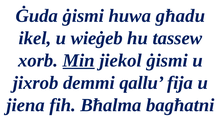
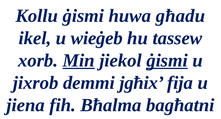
Ġuda: Ġuda -> Kollu (37, 16)
ġismi underline: none -> present (167, 61)
qallu: qallu -> jgħix (142, 83)
